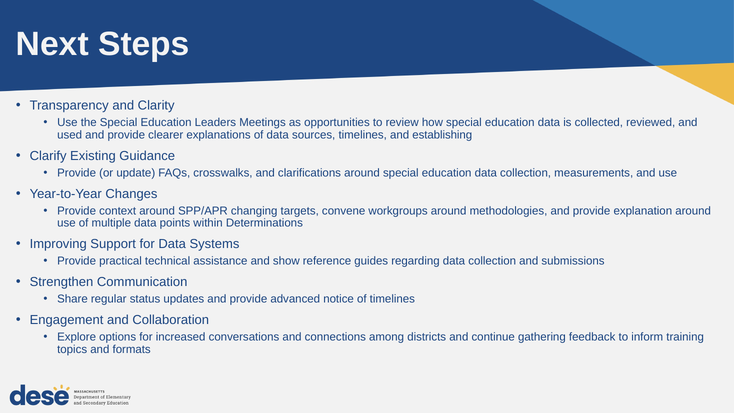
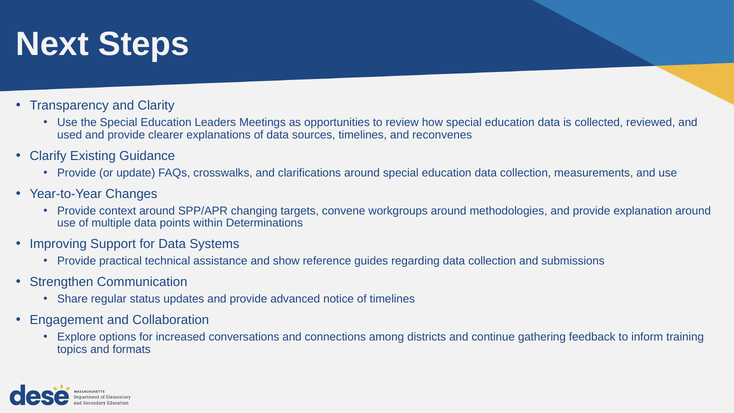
establishing: establishing -> reconvenes (442, 135)
